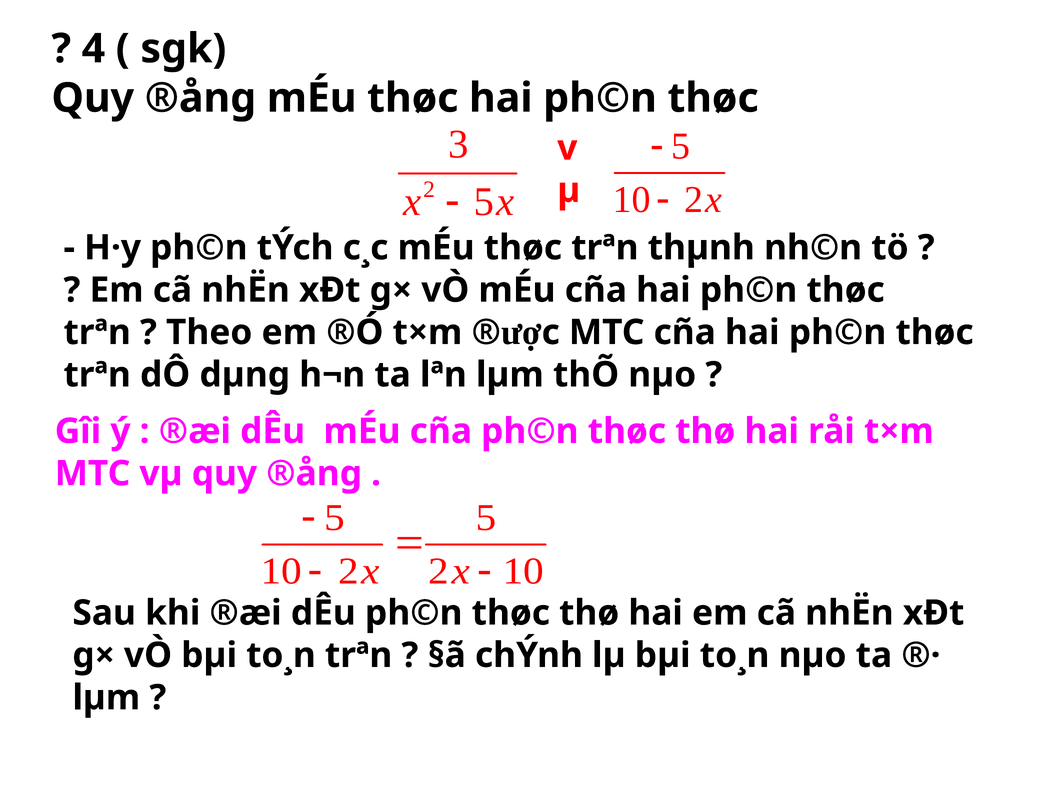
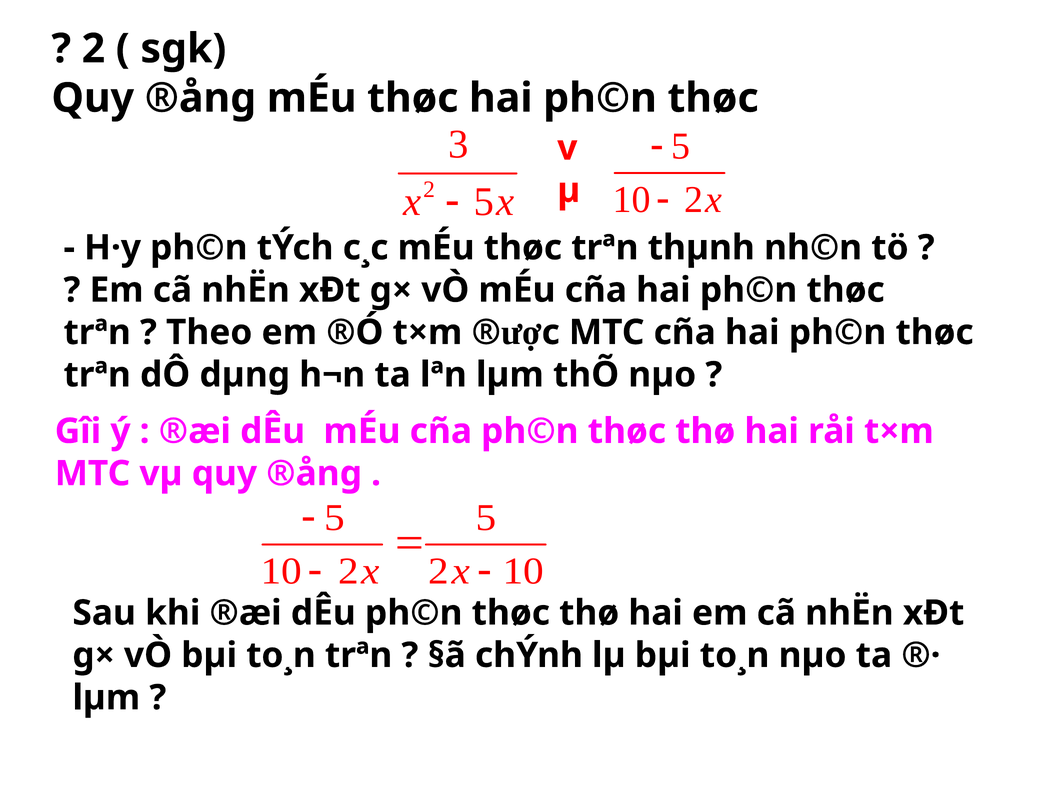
4: 4 -> 2 (93, 49)
